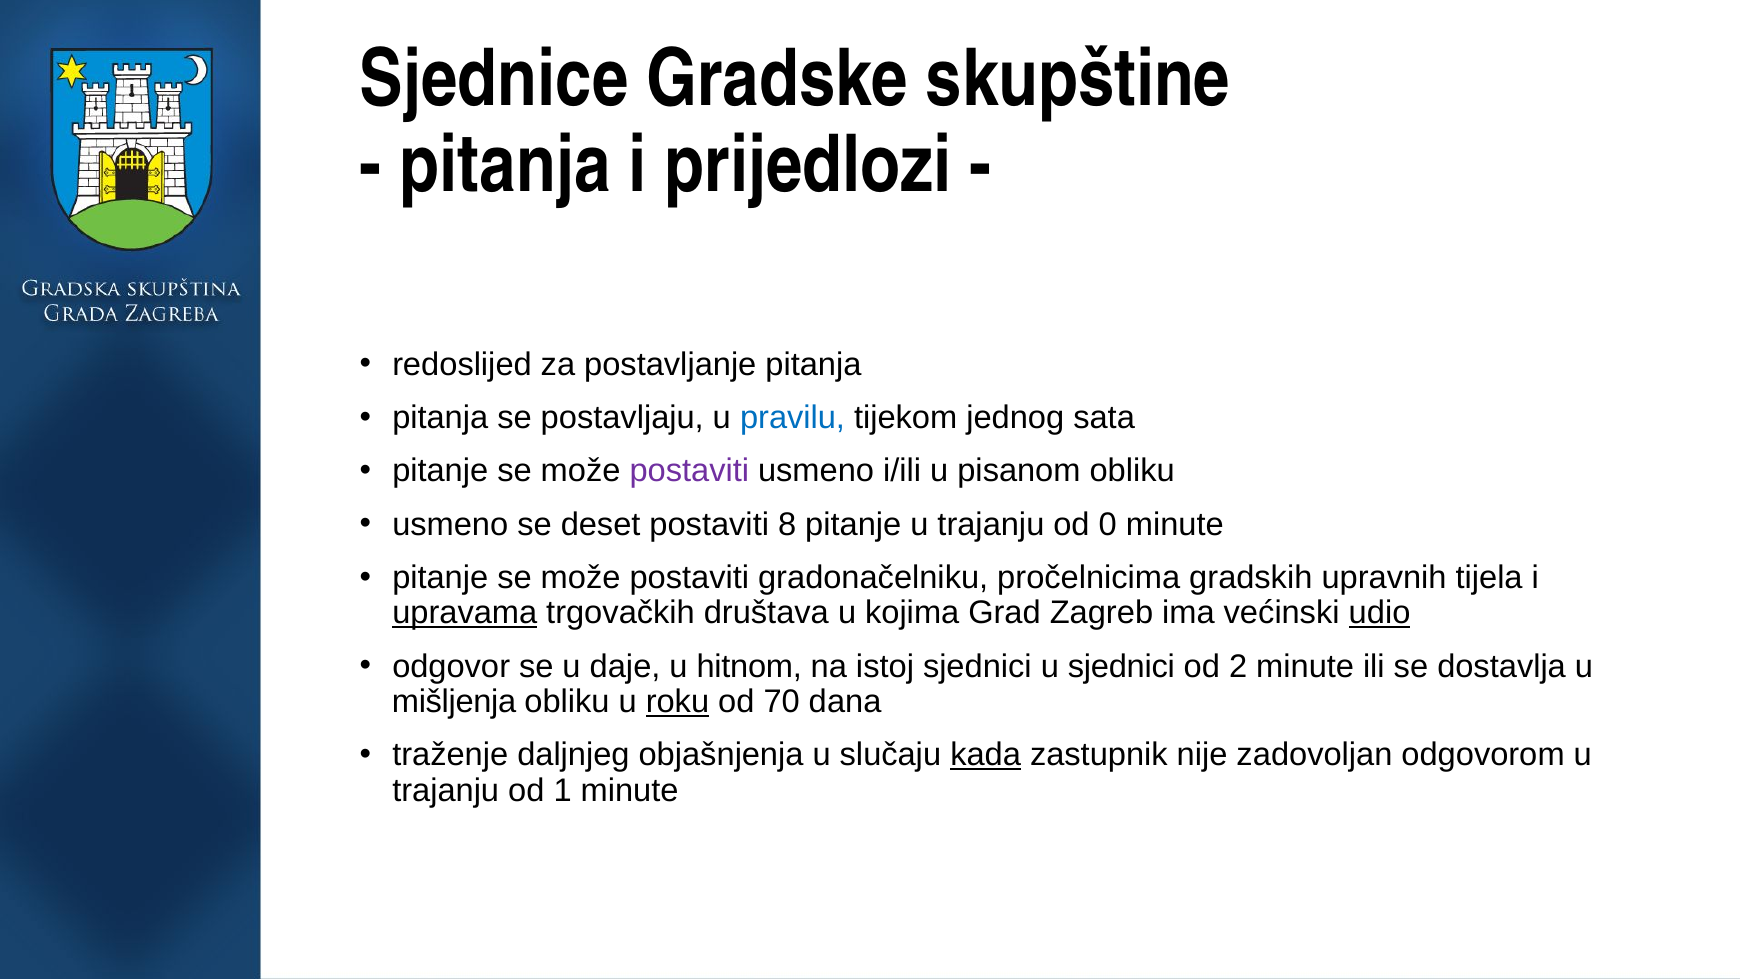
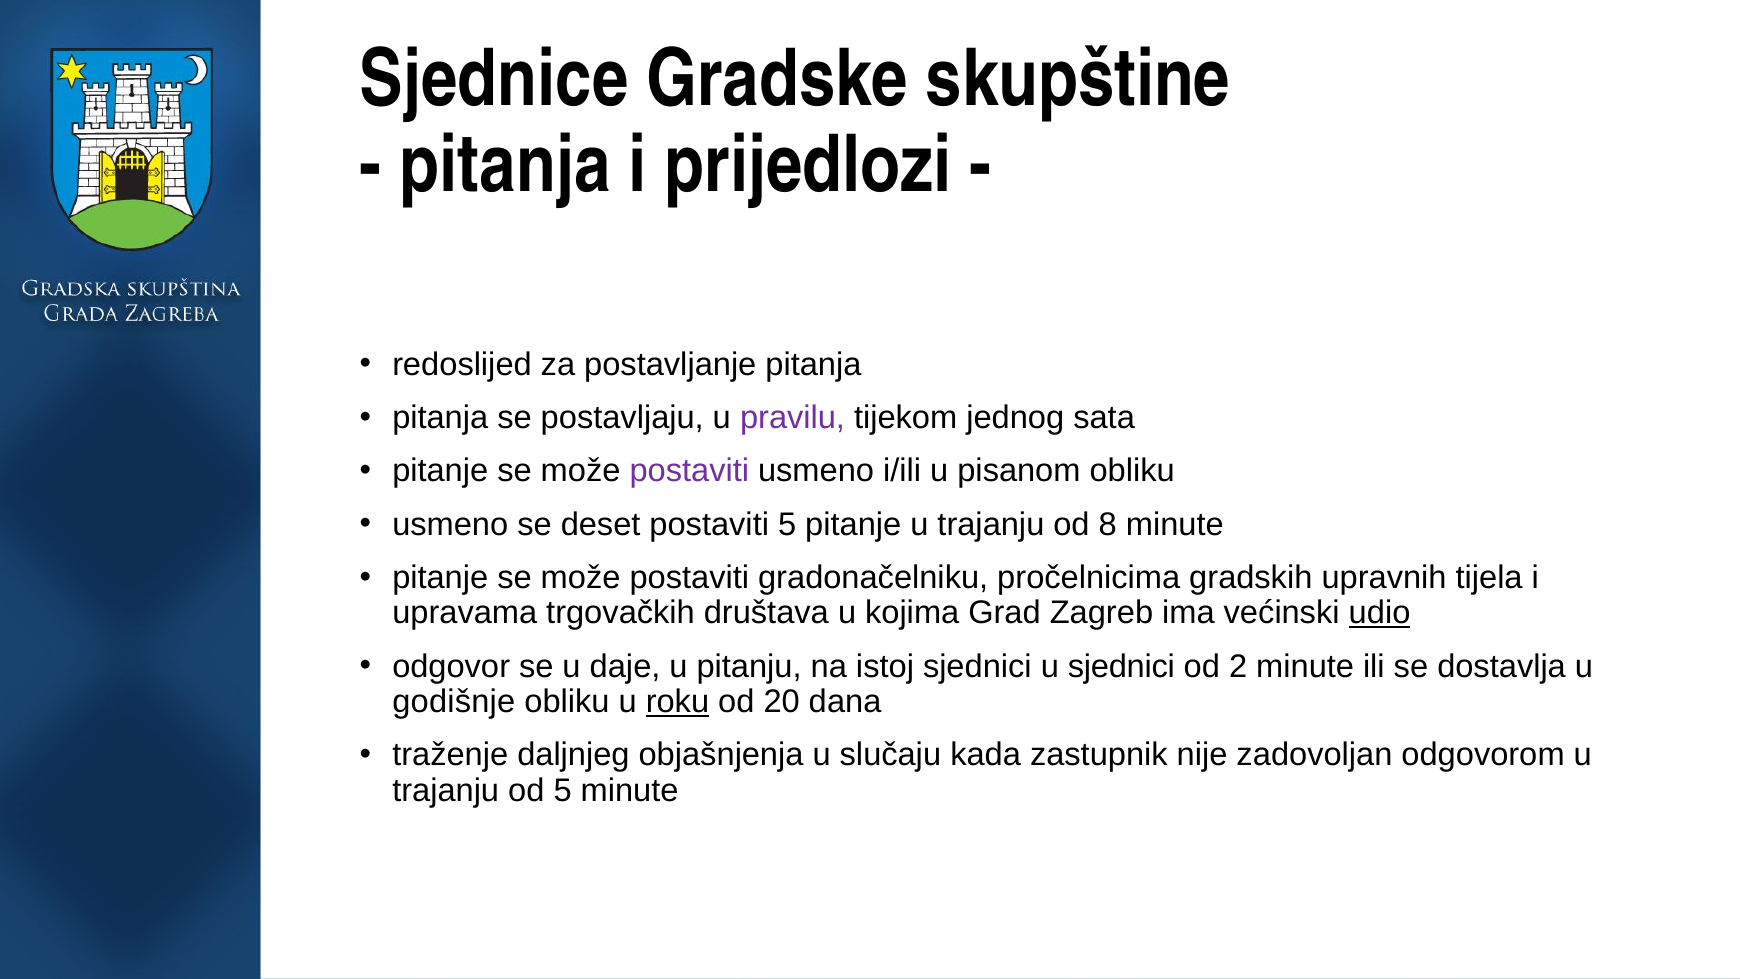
pravilu colour: blue -> purple (793, 418)
postaviti 8: 8 -> 5 (787, 524)
0: 0 -> 8 (1108, 524)
upravama underline: present -> none (465, 613)
hitnom: hitnom -> pitanju (749, 666)
mišljenja: mišljenja -> godišnje (454, 702)
70: 70 -> 20 (782, 702)
kada underline: present -> none (986, 755)
od 1: 1 -> 5 (563, 790)
